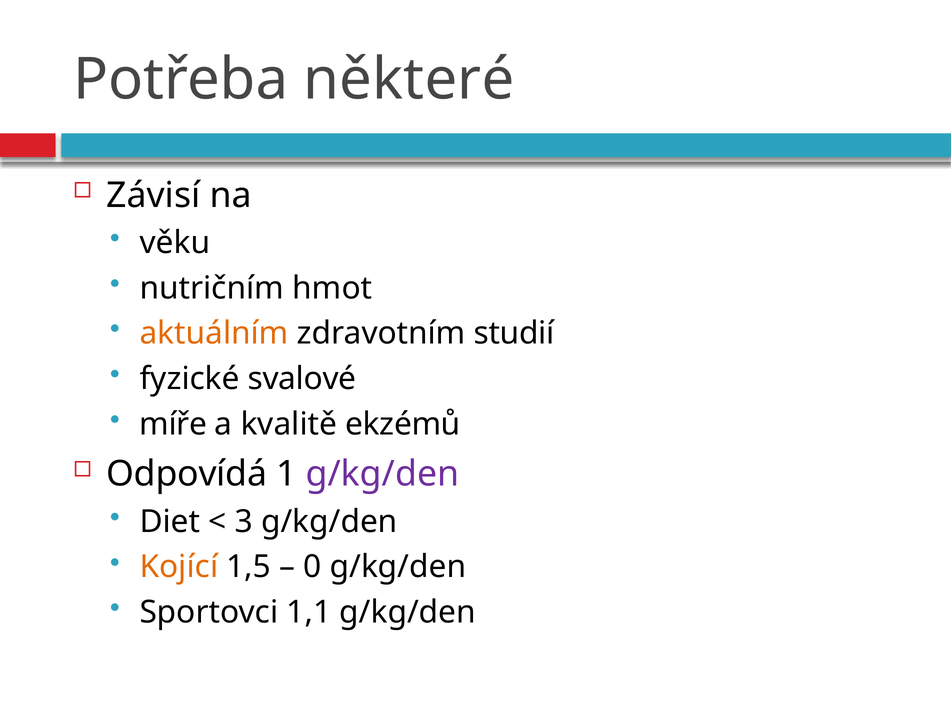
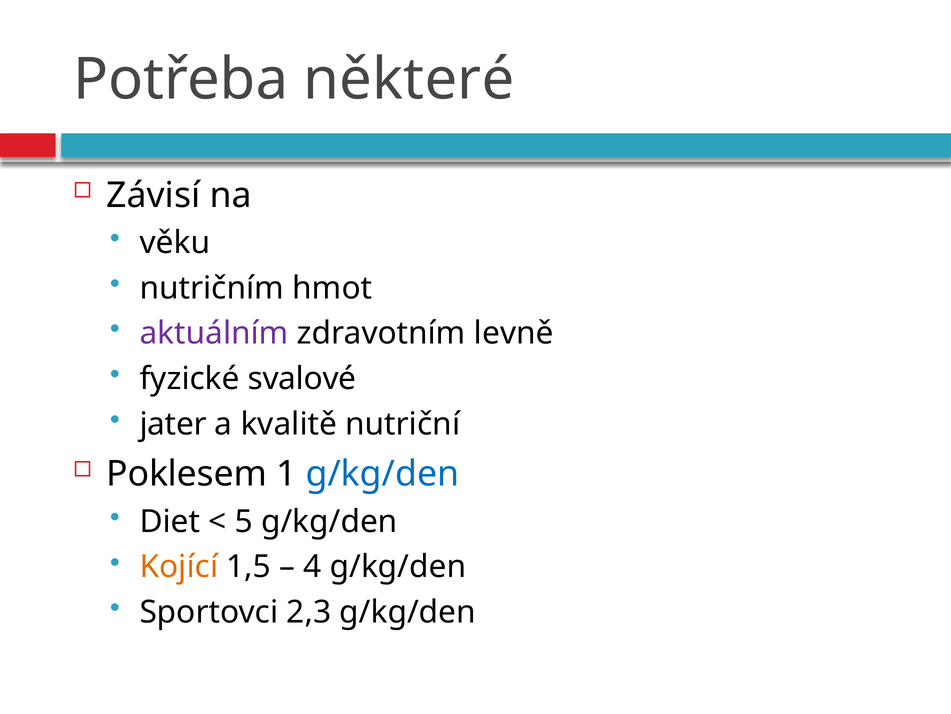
aktuálním colour: orange -> purple (214, 333)
studií: studií -> levně (514, 333)
míře: míře -> jater (173, 424)
ekzémů: ekzémů -> nutriční (403, 424)
Odpovídá: Odpovídá -> Poklesem (187, 474)
g/kg/den colour: purple -> blue (383, 474)
3: 3 -> 5 (244, 521)
0: 0 -> 4 (313, 566)
1,1: 1,1 -> 2,3 (309, 612)
